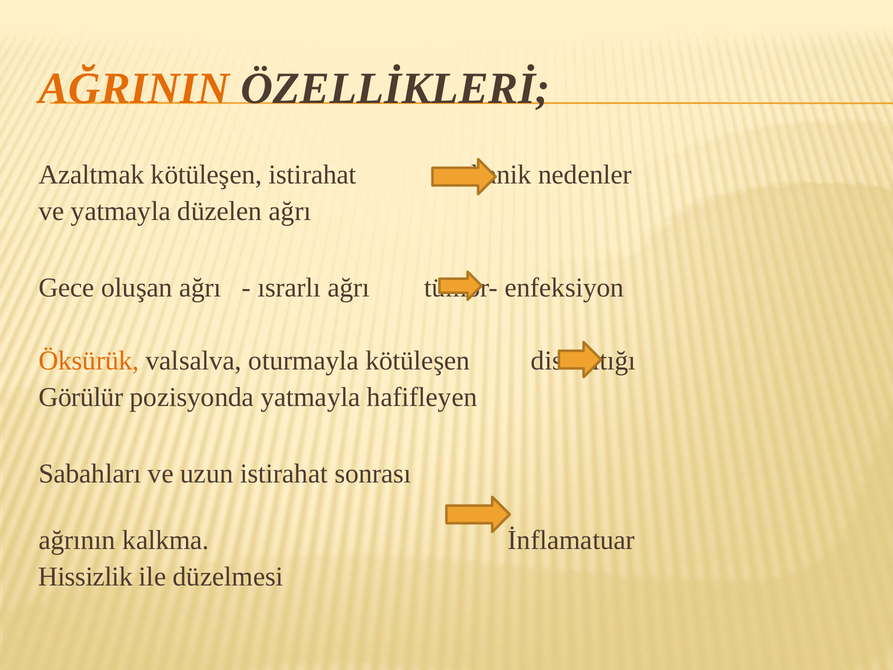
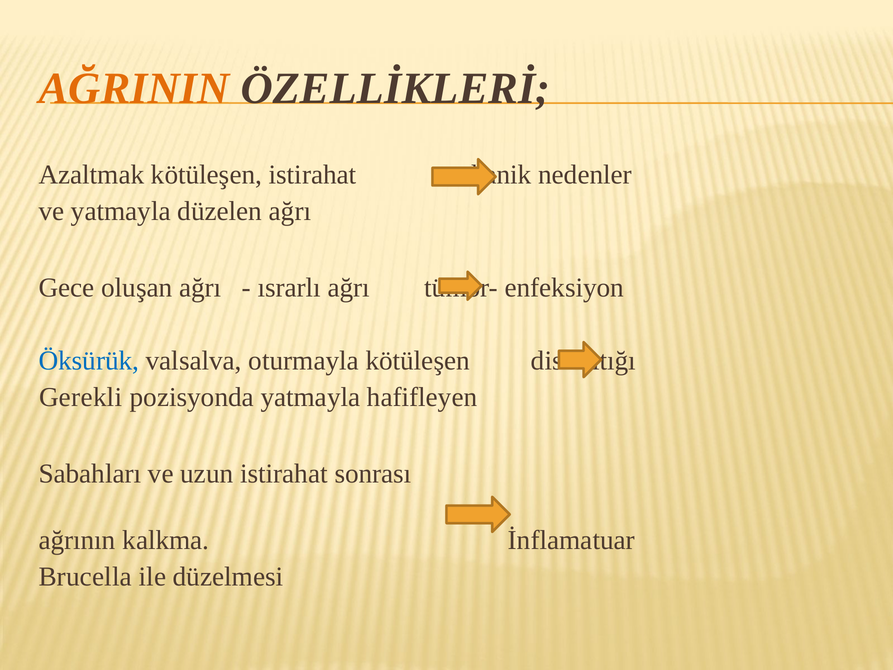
Öksürük colour: orange -> blue (89, 361)
Görülür: Görülür -> Gerekli (81, 397)
Hissizlik: Hissizlik -> Brucella (85, 576)
